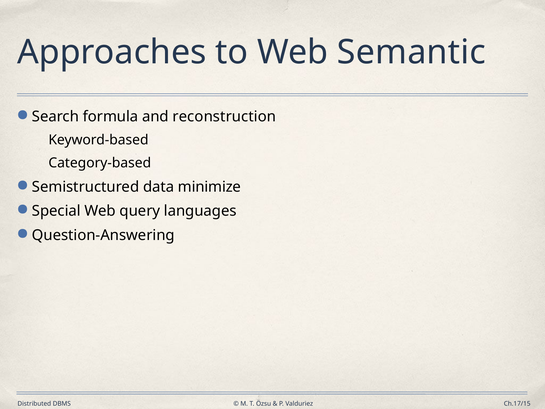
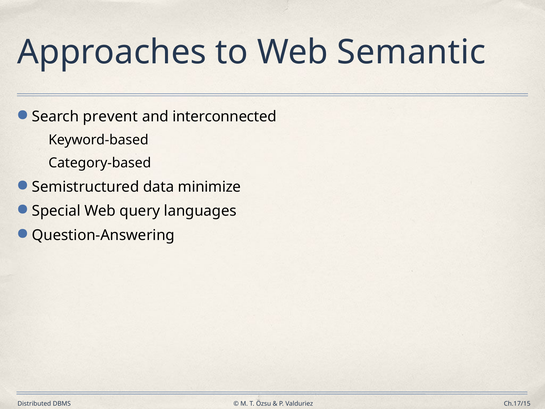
formula: formula -> prevent (110, 116)
reconstruction: reconstruction -> interconnected (225, 116)
